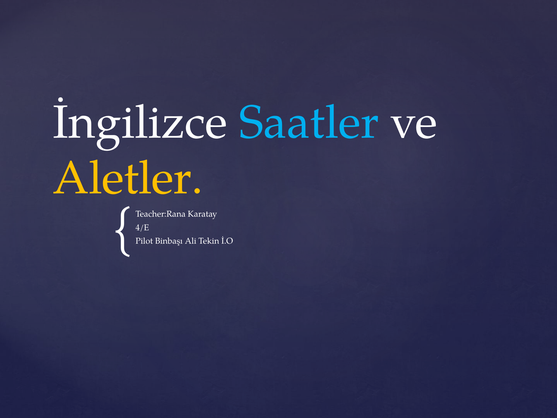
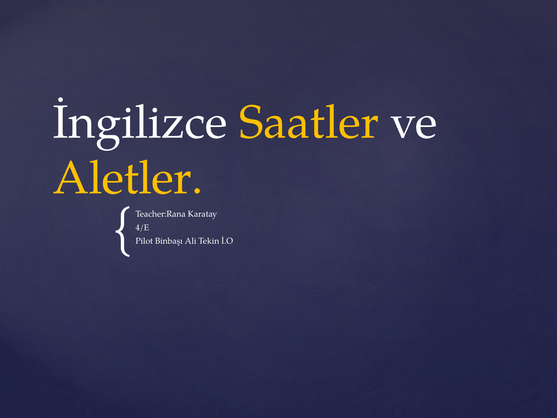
Saatler colour: light blue -> yellow (309, 122)
